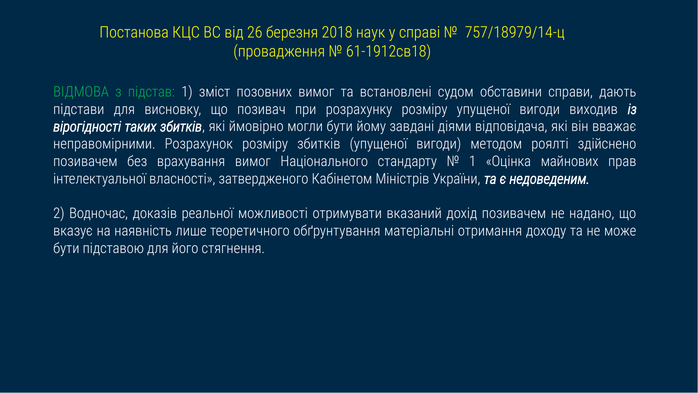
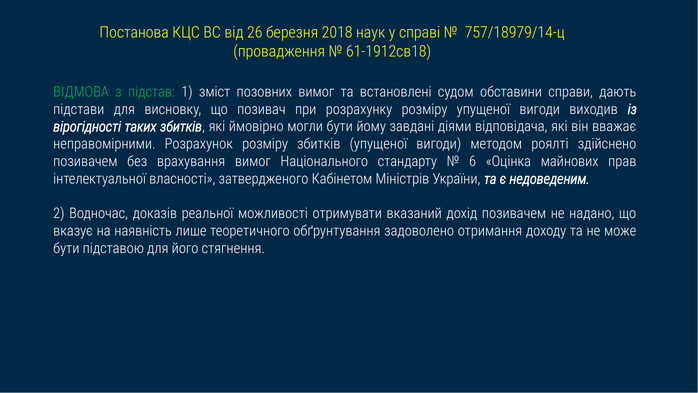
1: 1 -> 6 (473, 161)
матеріальні: матеріальні -> задоволено (419, 231)
